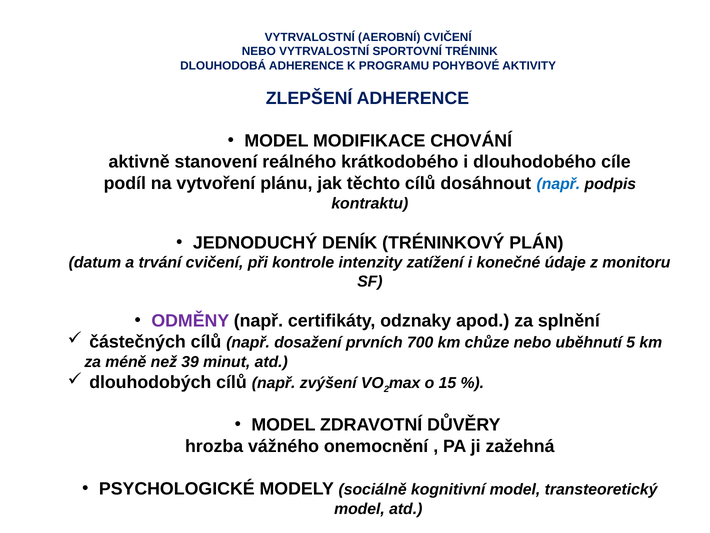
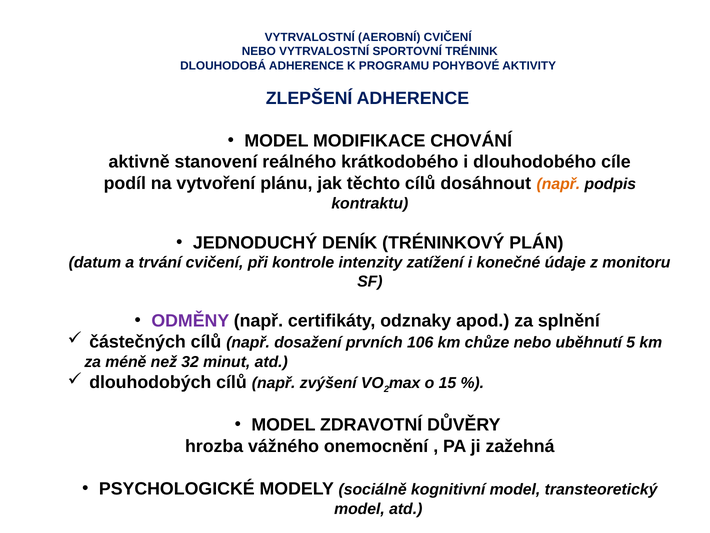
např colour: blue -> orange (558, 184)
700: 700 -> 106 (420, 342)
39: 39 -> 32 (190, 362)
